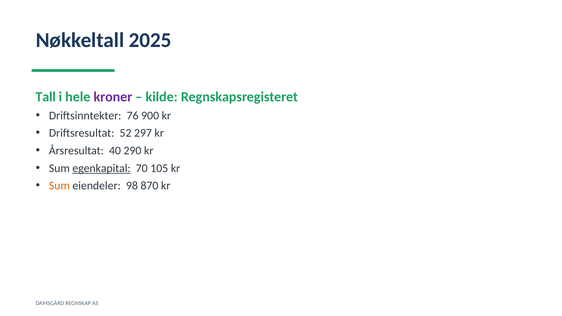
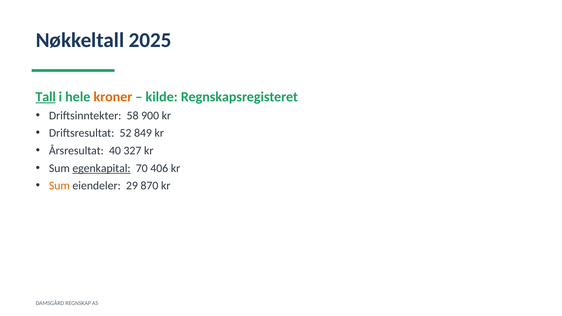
Tall underline: none -> present (46, 97)
kroner colour: purple -> orange (113, 97)
76: 76 -> 58 (133, 116)
297: 297 -> 849 (143, 133)
290: 290 -> 327 (132, 151)
105: 105 -> 406 (159, 168)
98: 98 -> 29 (132, 186)
